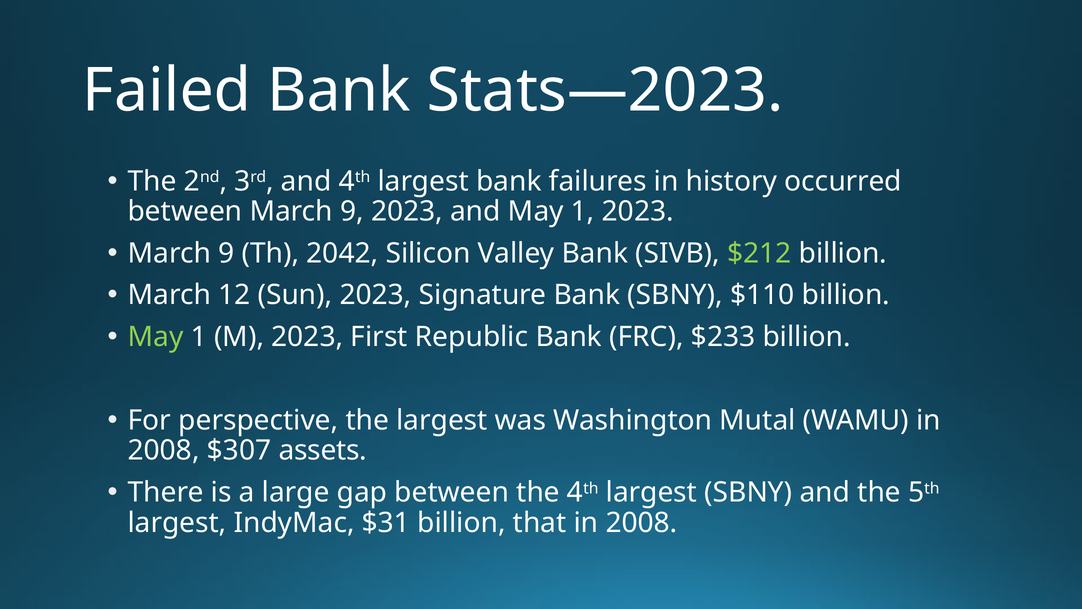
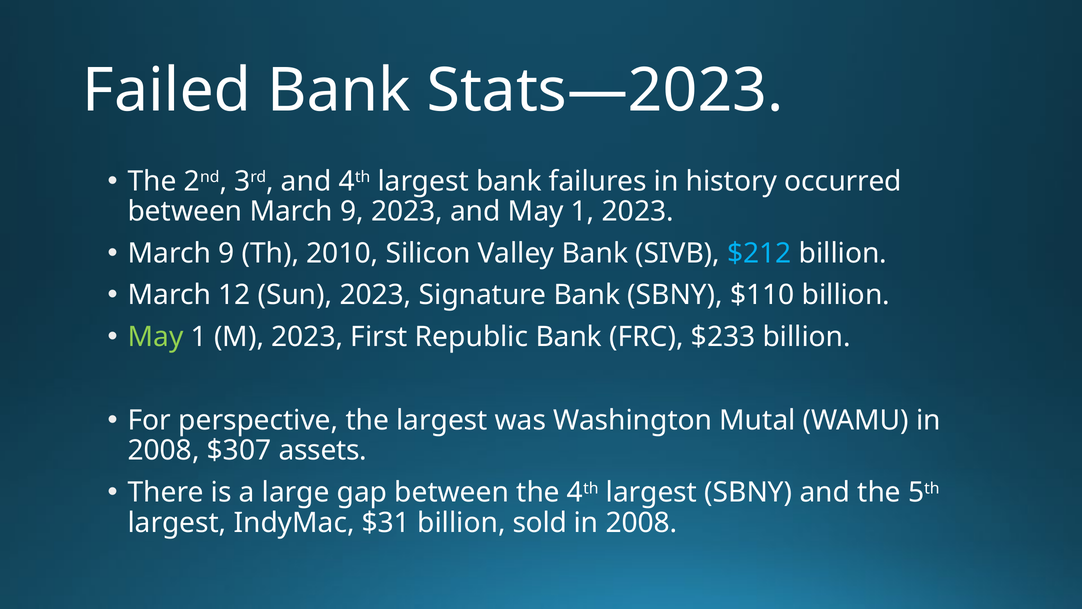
2042: 2042 -> 2010 (342, 253)
$212 colour: light green -> light blue (759, 253)
that: that -> sold (540, 523)
